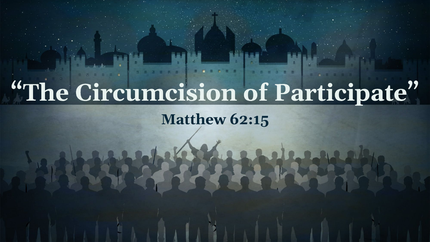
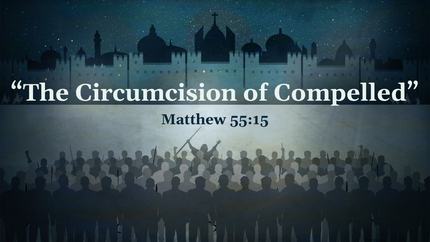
Participate: Participate -> Compelled (346, 93)
62:15: 62:15 -> 55:15 (249, 119)
